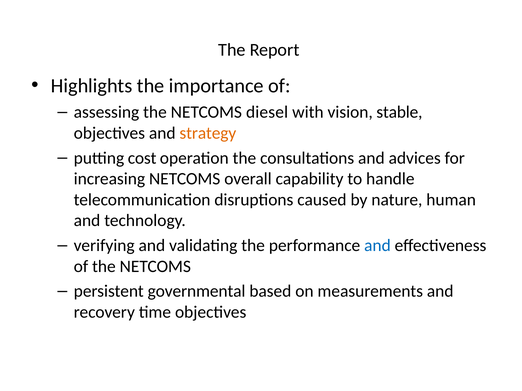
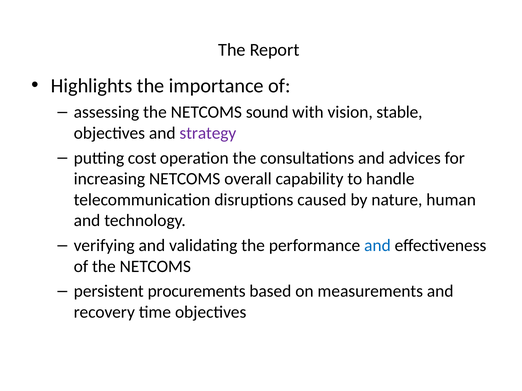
diesel: diesel -> sound (267, 112)
strategy colour: orange -> purple (208, 133)
governmental: governmental -> procurements (197, 292)
